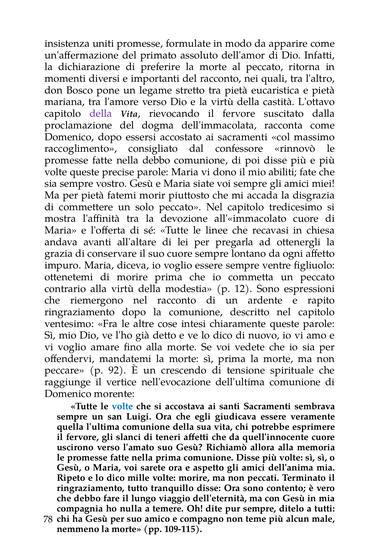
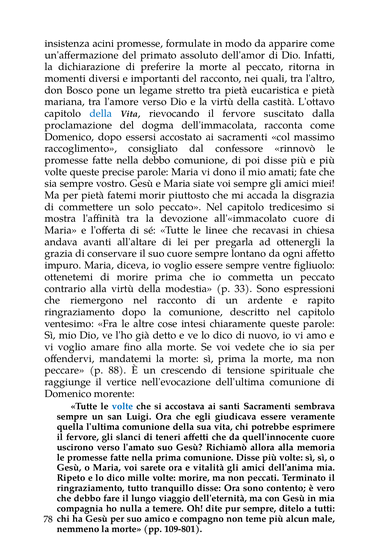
uniti: uniti -> acini (103, 43)
della colour: purple -> blue (101, 113)
abiliti: abiliti -> amati (283, 172)
12: 12 -> 33 (243, 288)
92: 92 -> 88 (117, 370)
aspetto: aspetto -> vitalità (209, 467)
109-115: 109-115 -> 109-801 (183, 528)
